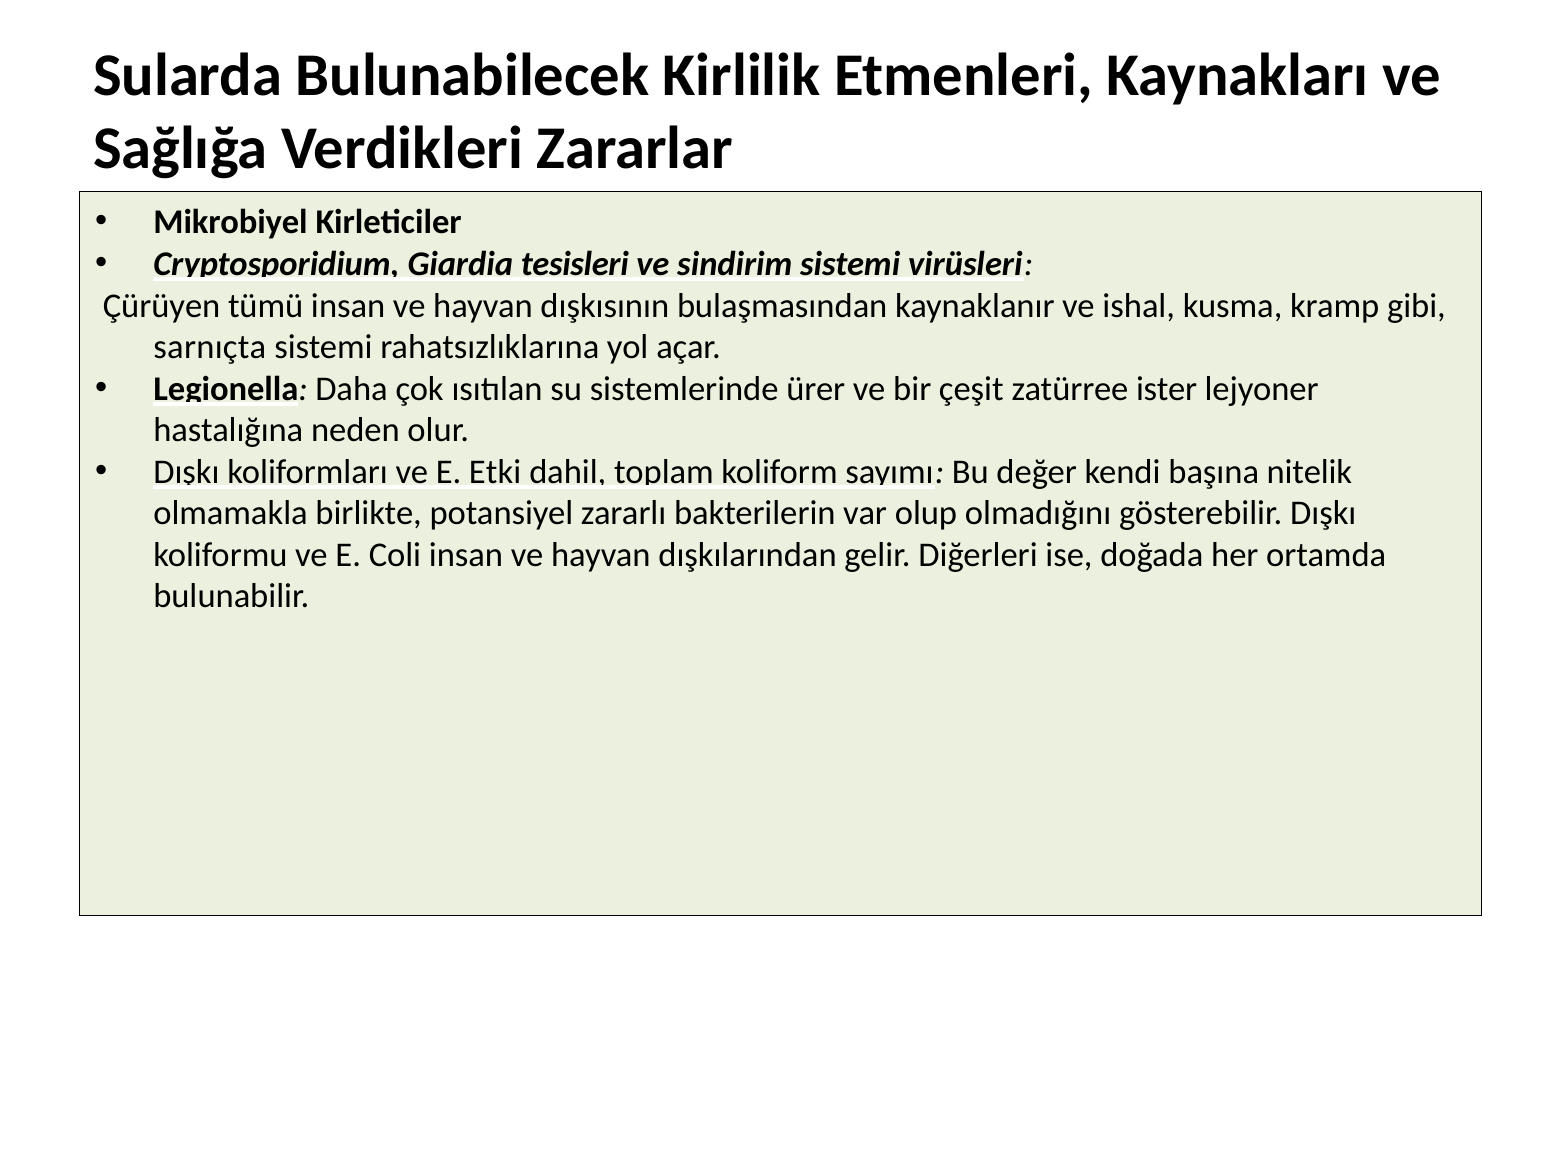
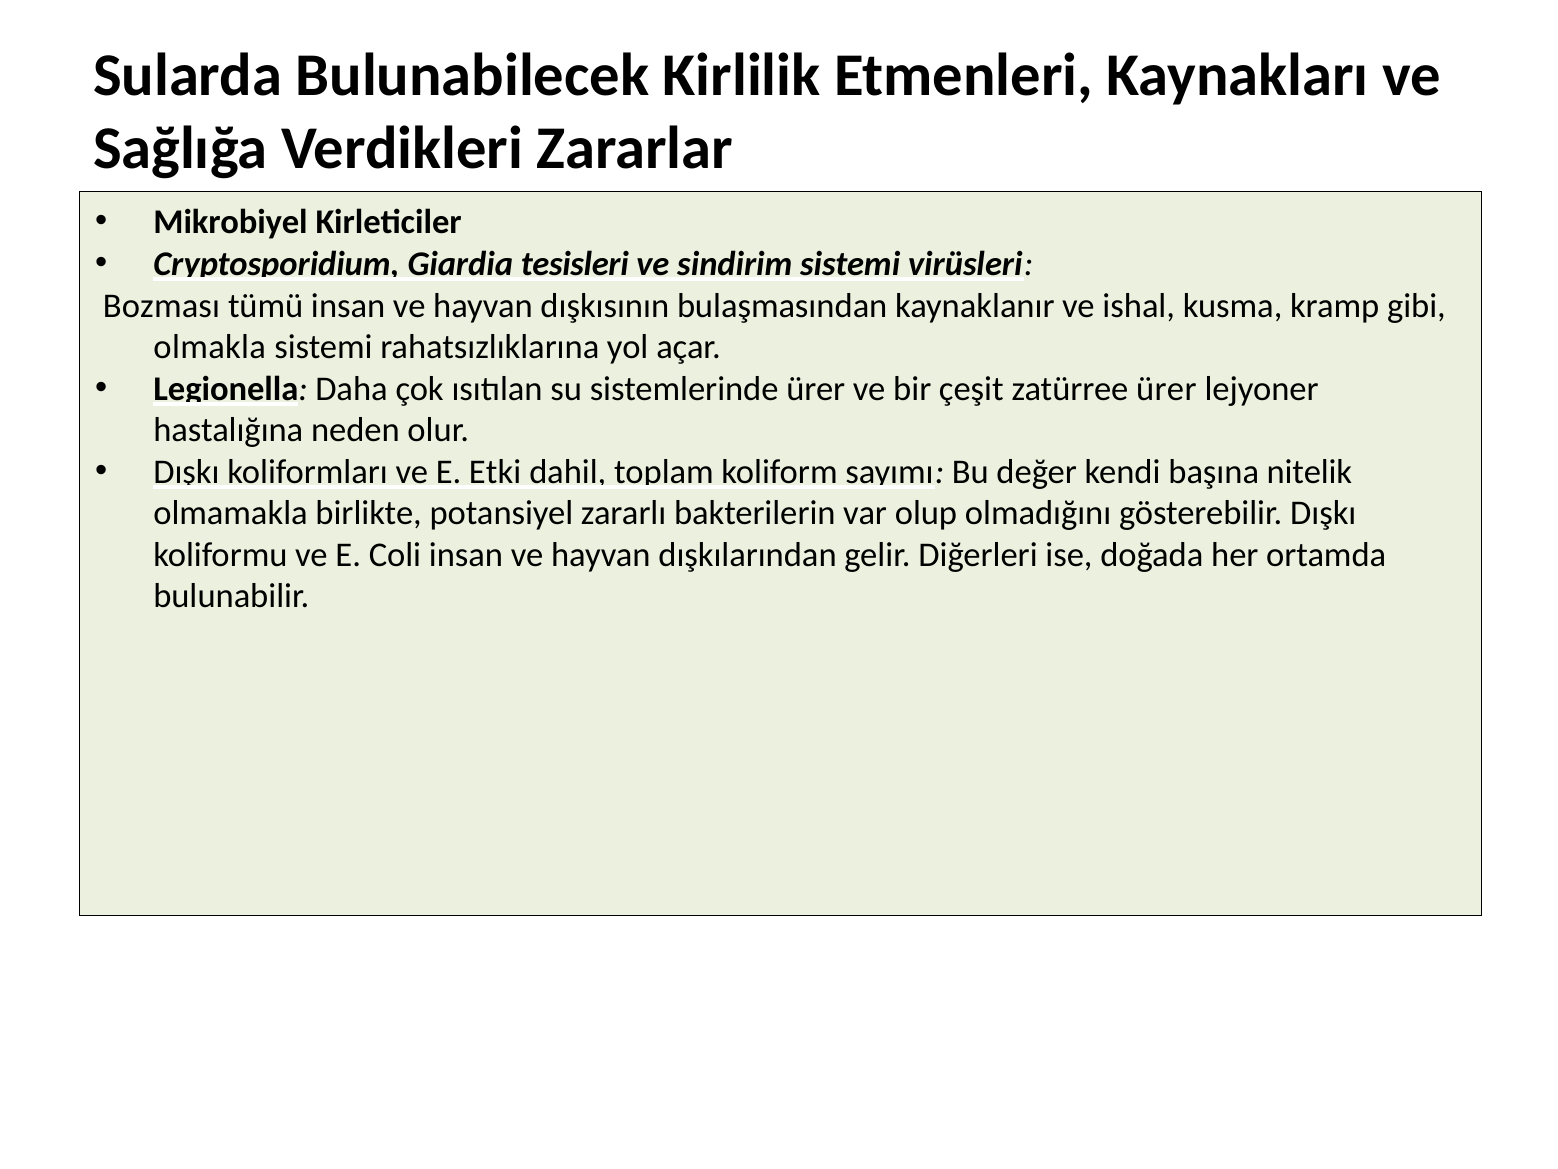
Çürüyen: Çürüyen -> Bozması (161, 306)
sarnıçta: sarnıçta -> olmakla (210, 347)
zatürree ister: ister -> ürer (1166, 389)
